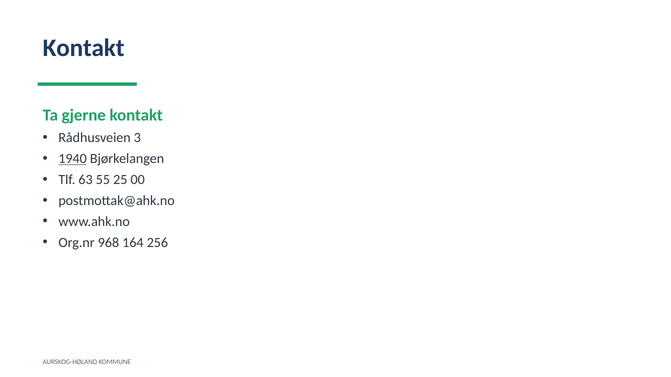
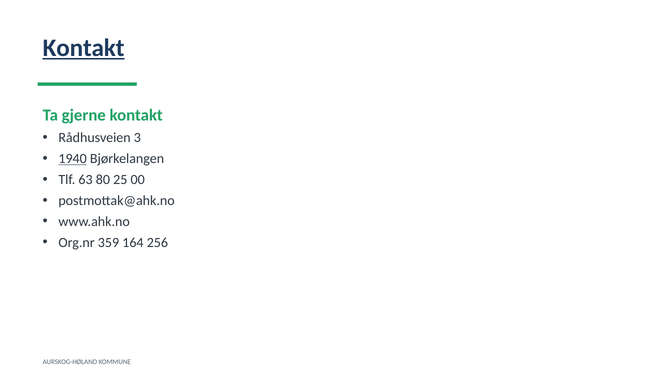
Kontakt underline: none -> present (84, 48)
55: 55 -> 80 (103, 180)
968: 968 -> 359 (108, 243)
